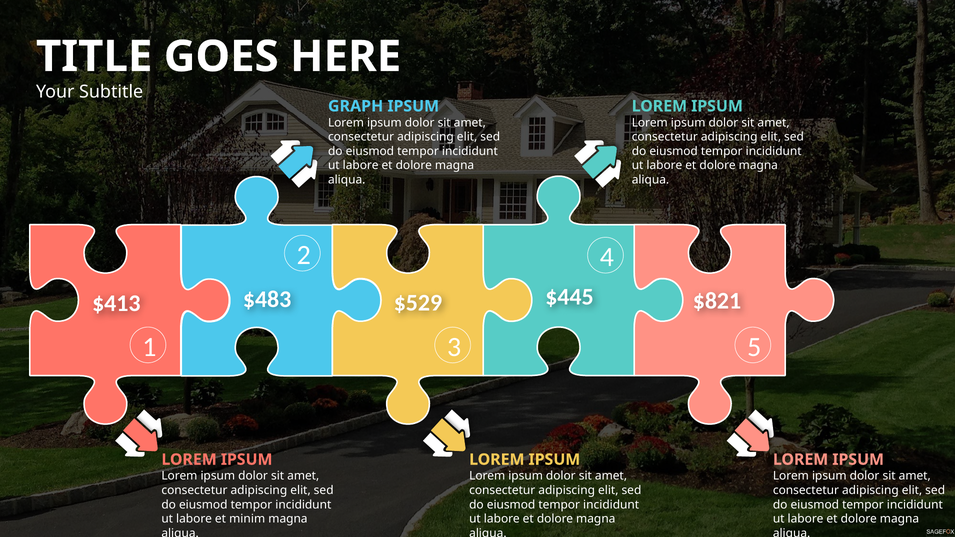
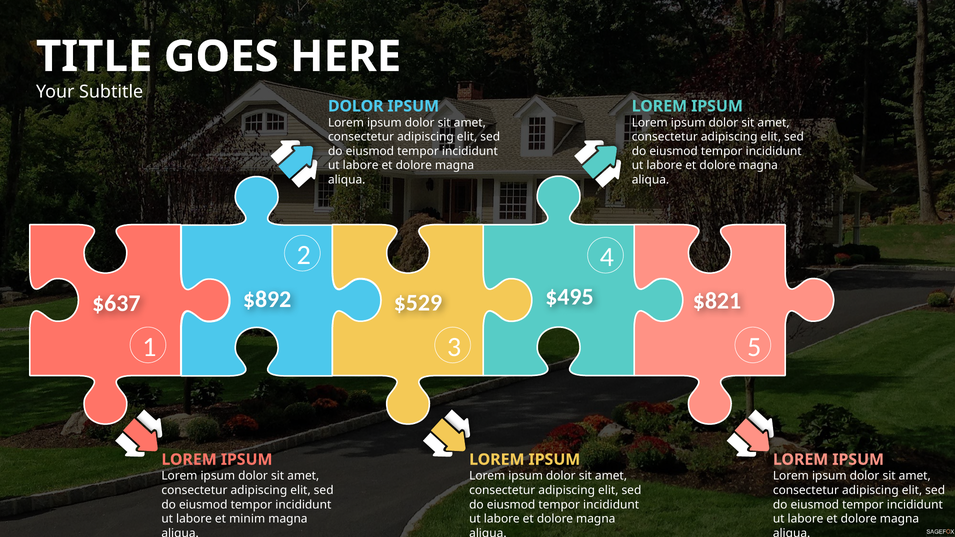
GRAPH: GRAPH -> DOLOR (356, 106)
$445: $445 -> $495 (569, 297)
$483: $483 -> $892 (267, 300)
$413: $413 -> $637 (116, 304)
